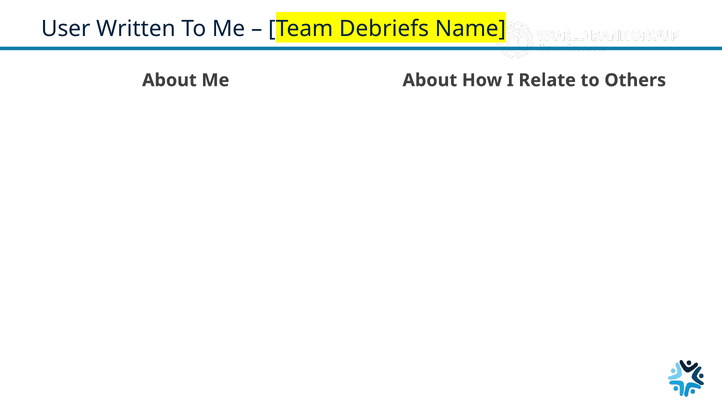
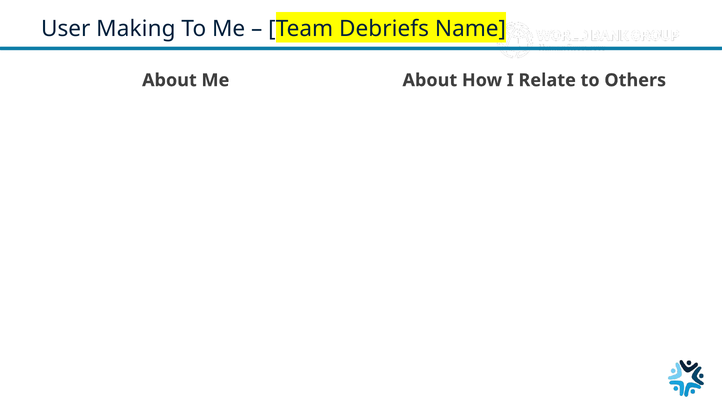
Written: Written -> Making (136, 29)
